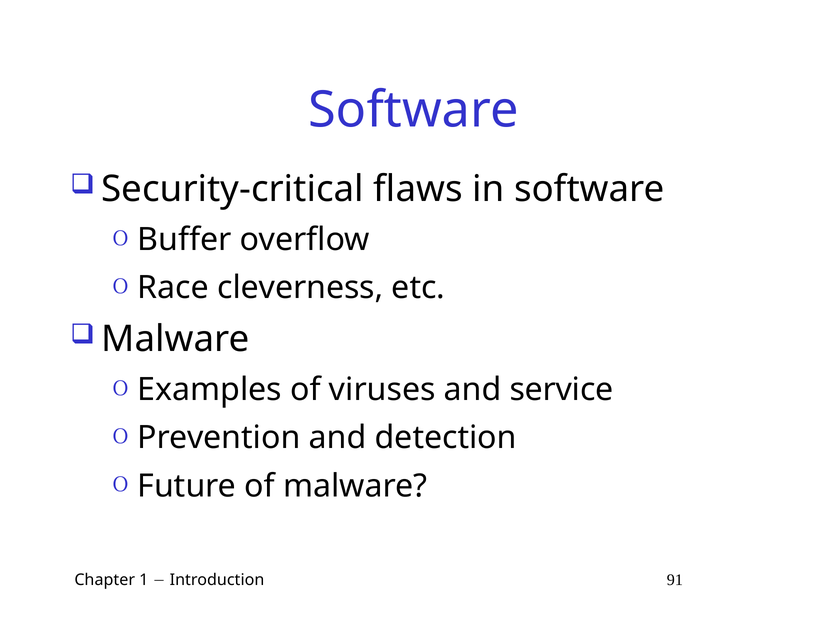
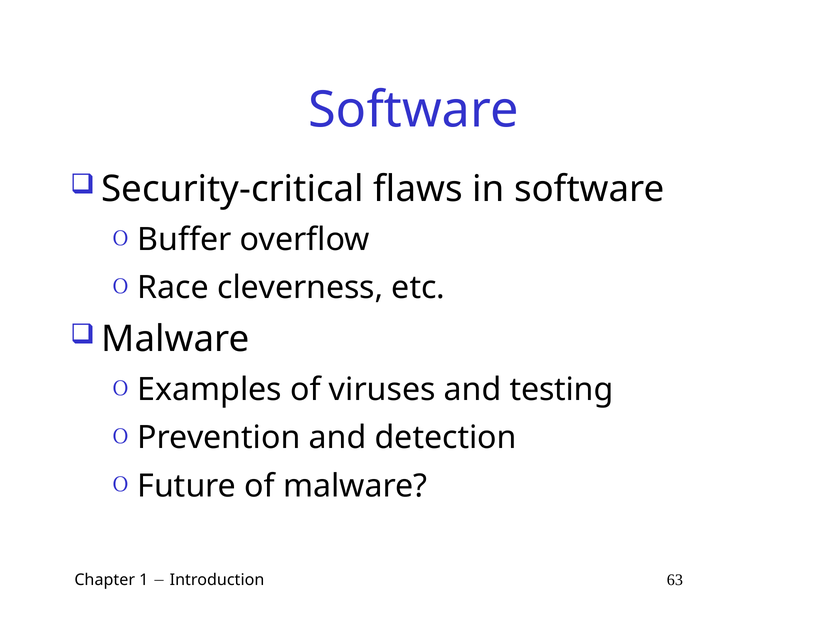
service: service -> testing (562, 390)
91: 91 -> 63 (675, 580)
